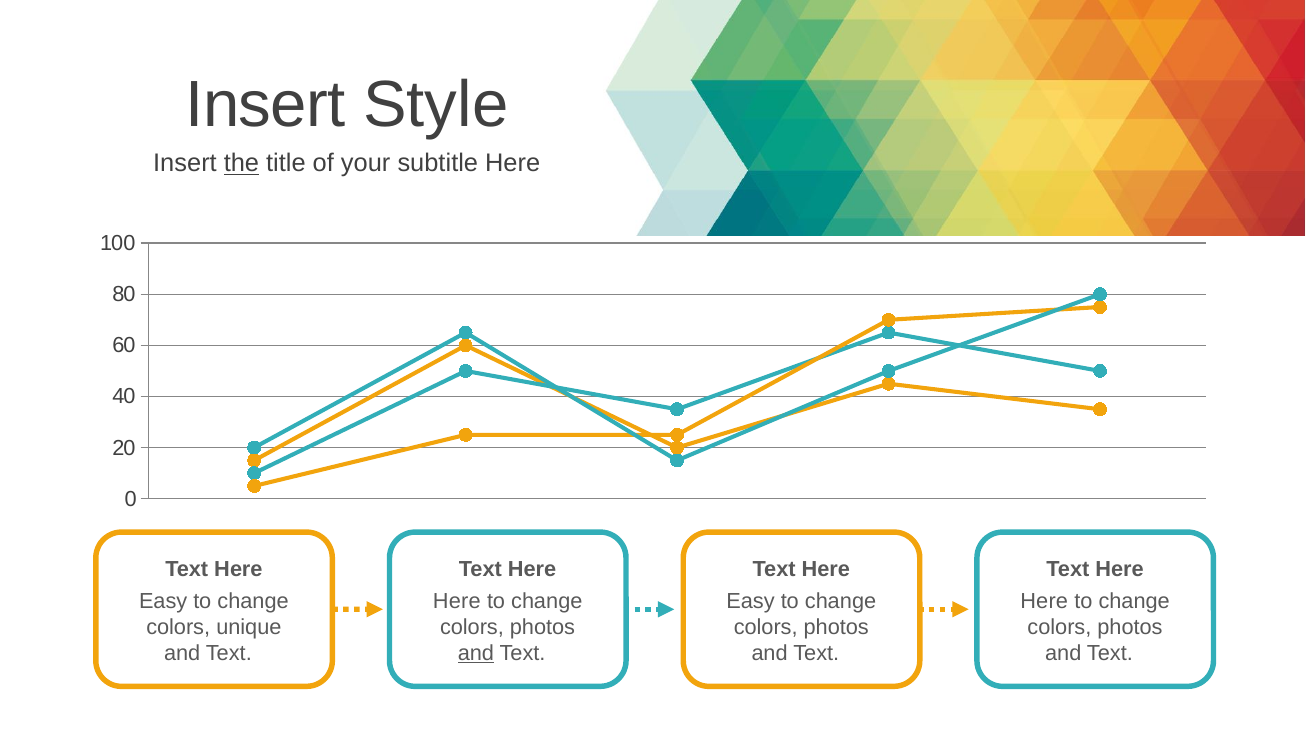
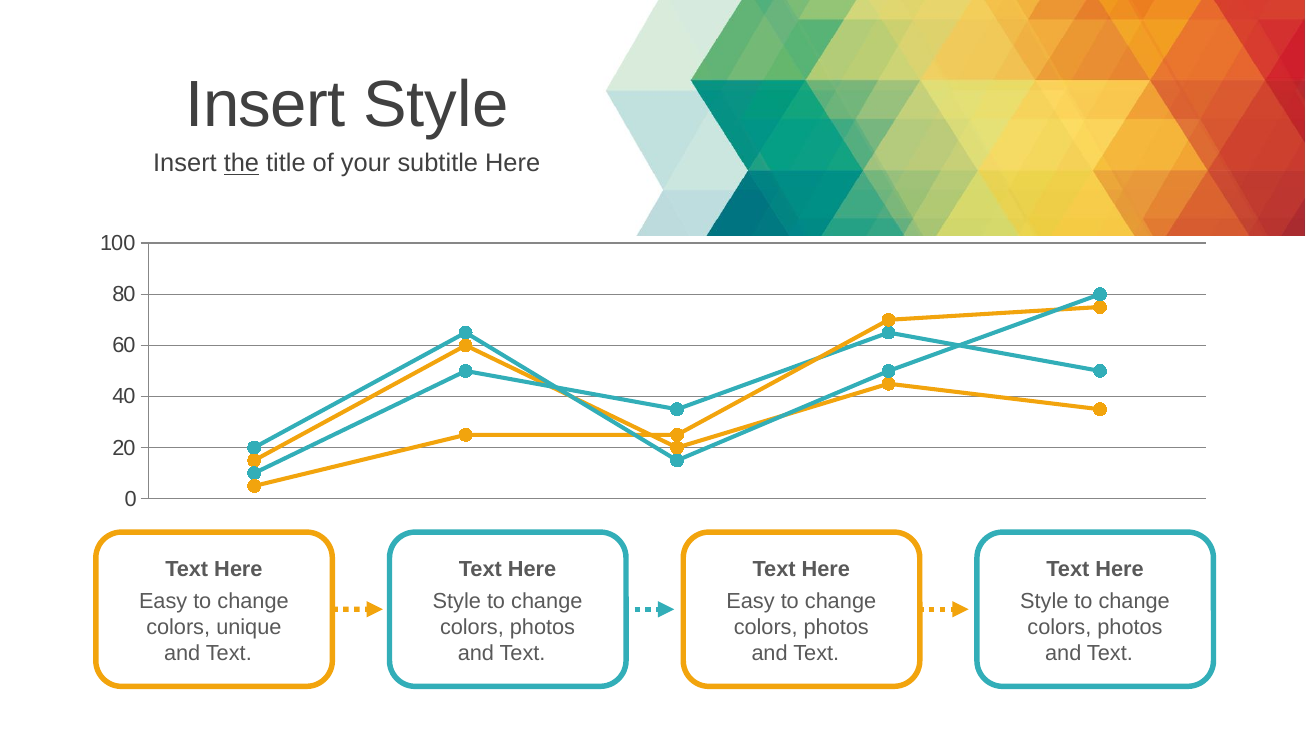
Here: Here -> Style (457, 601)
Here: Here -> Style (1044, 601)
and underline: present -> none (476, 653)
